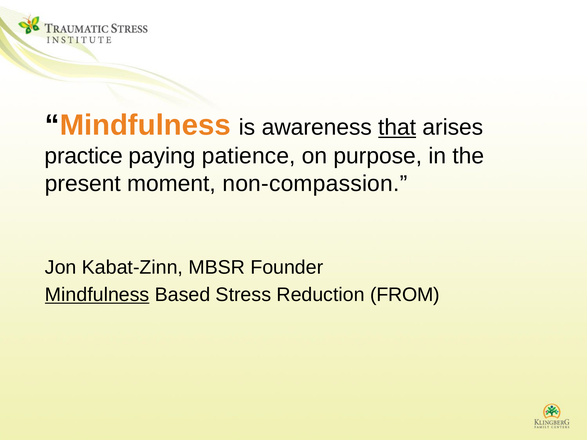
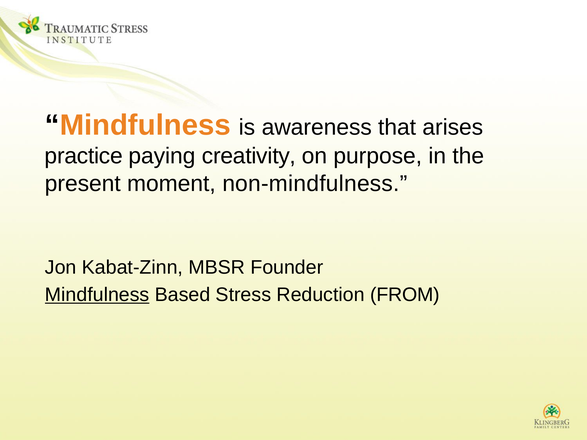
that underline: present -> none (397, 127)
patience: patience -> creativity (249, 156)
non-compassion: non-compassion -> non-mindfulness (315, 184)
